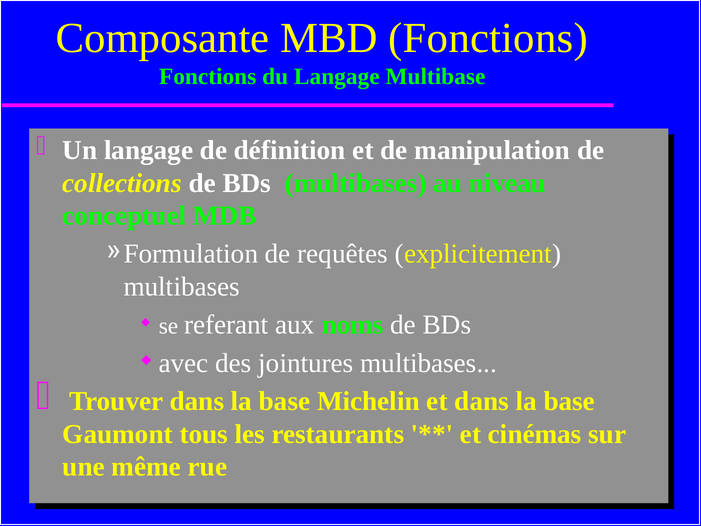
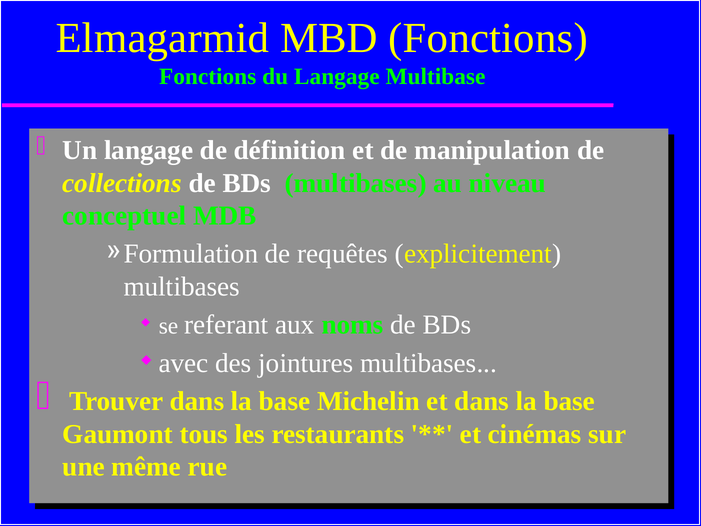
Composante: Composante -> Elmagarmid (162, 38)
